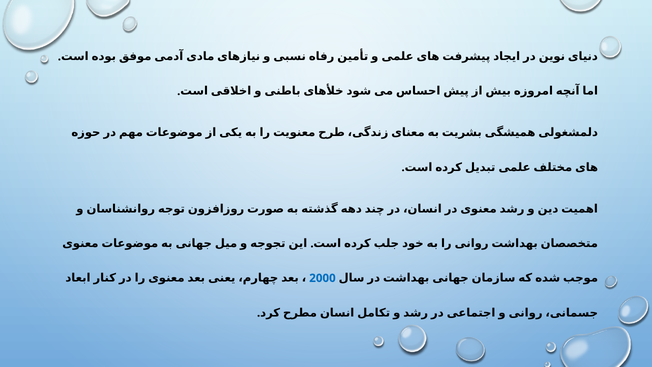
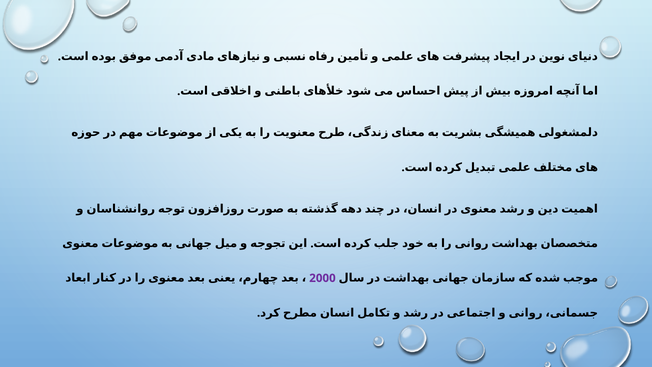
2000 colour: blue -> purple (322, 278)
